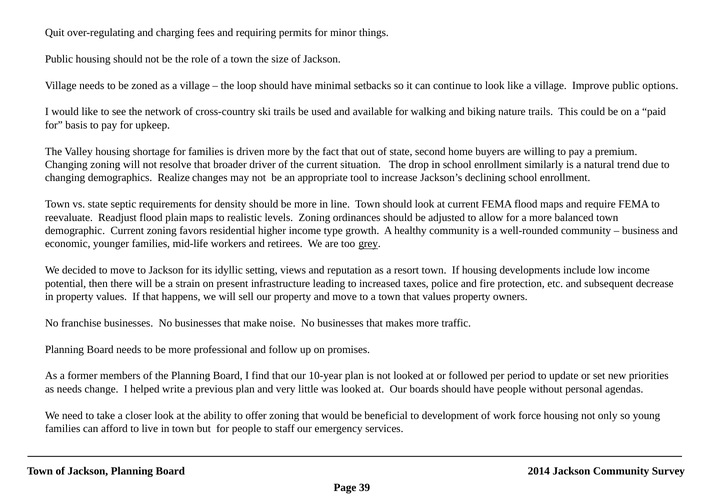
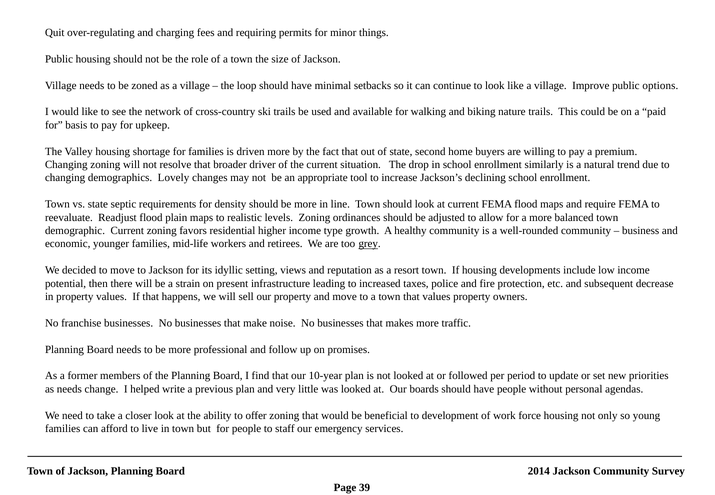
Realize: Realize -> Lovely (174, 178)
